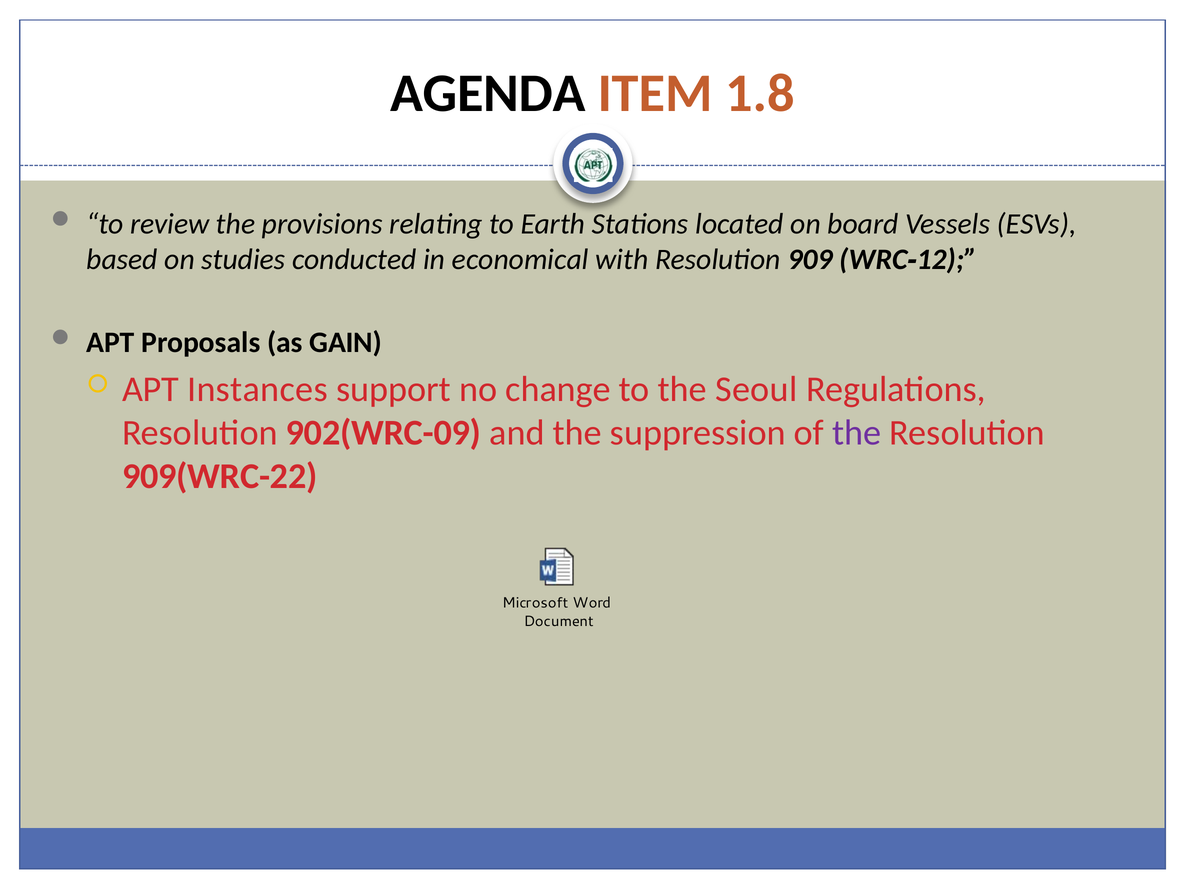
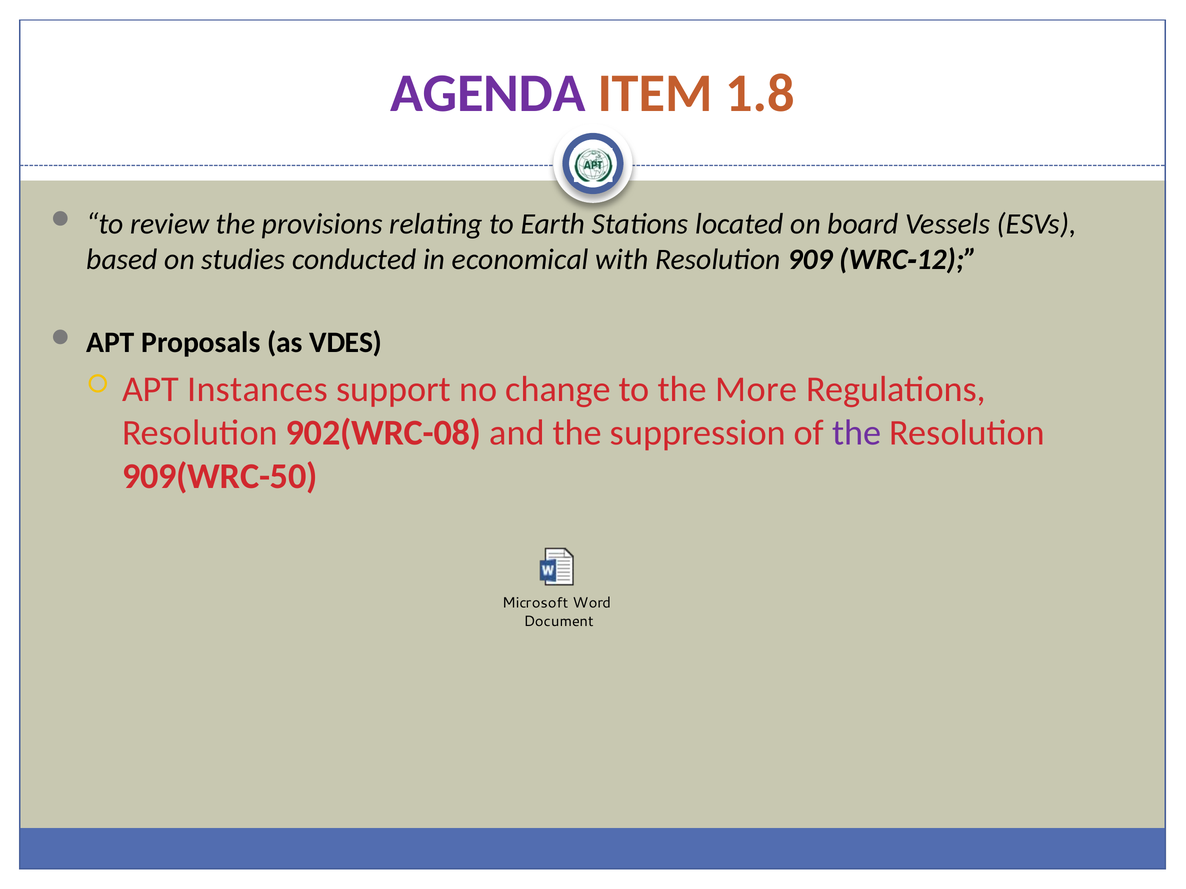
AGENDA colour: black -> purple (488, 93)
GAIN: GAIN -> VDES (346, 342)
Seoul: Seoul -> More (756, 390)
902(WRC-09: 902(WRC-09 -> 902(WRC-08 (384, 433)
909(WRC-22: 909(WRC-22 -> 909(WRC-50 (220, 477)
